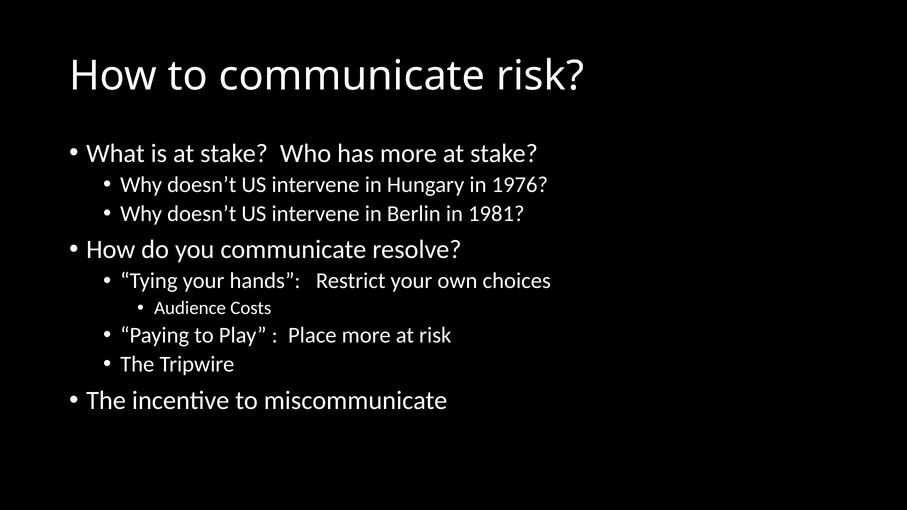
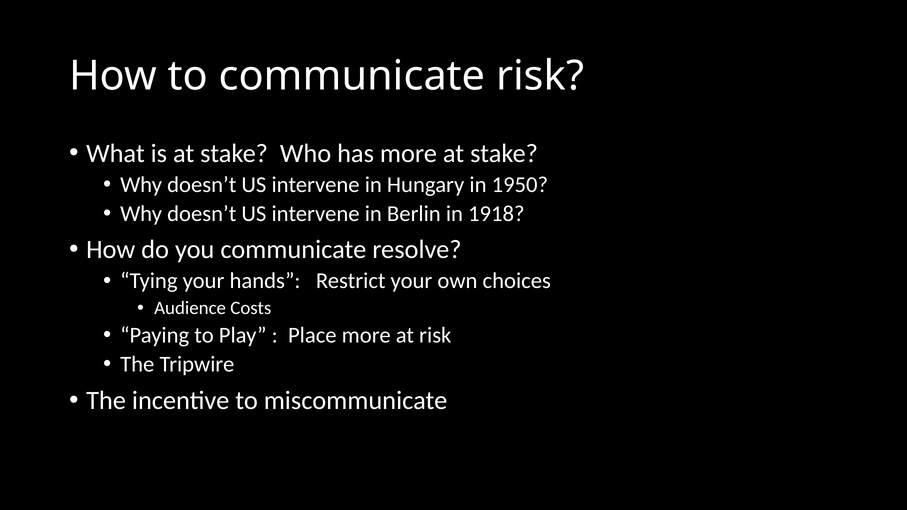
1976: 1976 -> 1950 (520, 185)
1981: 1981 -> 1918 (496, 214)
